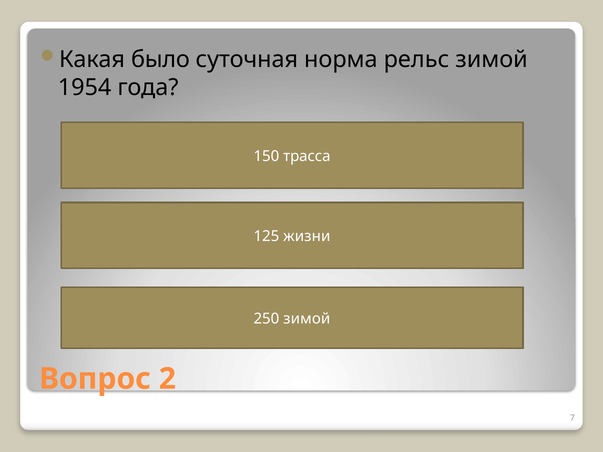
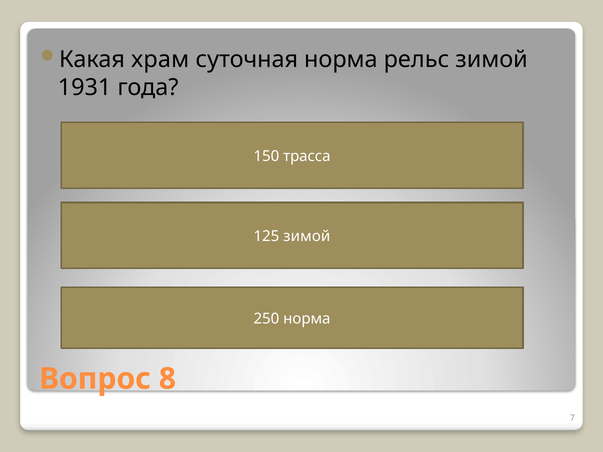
было: было -> храм (160, 59)
1954: 1954 -> 1931 (85, 88)
125 жизни: жизни -> зимой (307, 237)
250 зимой: зимой -> норма (307, 319)
2: 2 -> 8 (167, 379)
